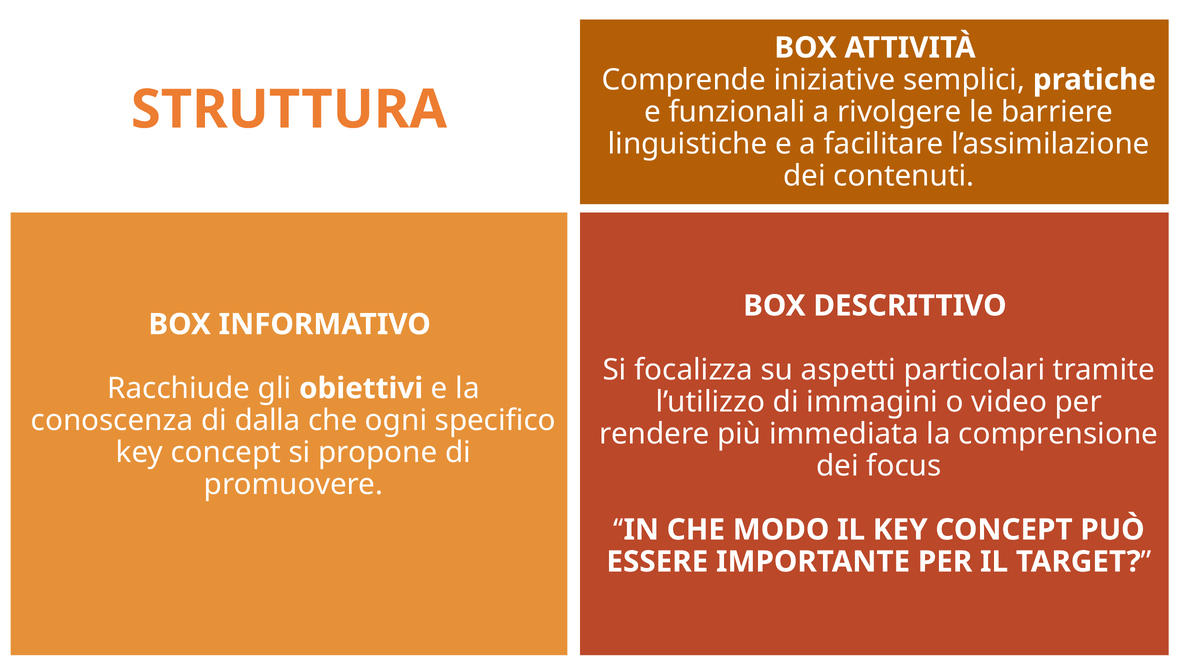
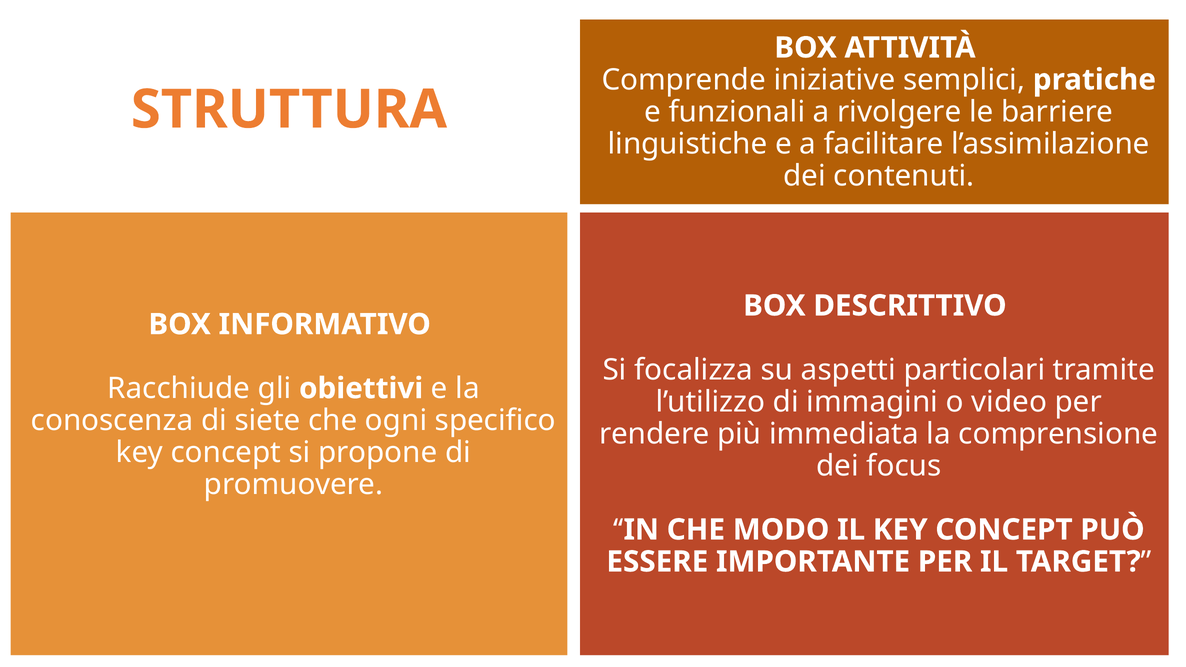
dalla: dalla -> siete (267, 420)
